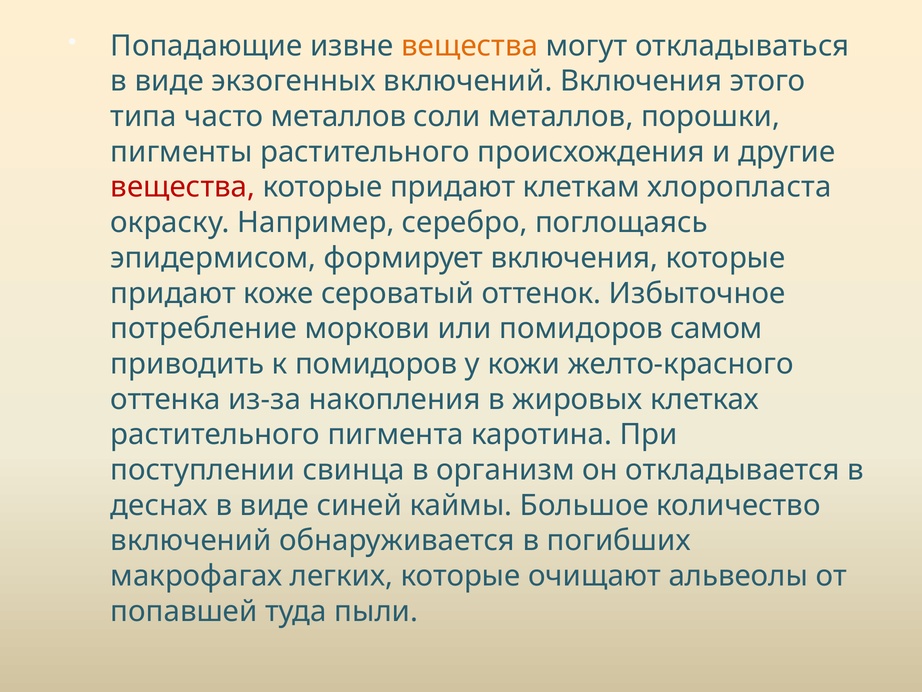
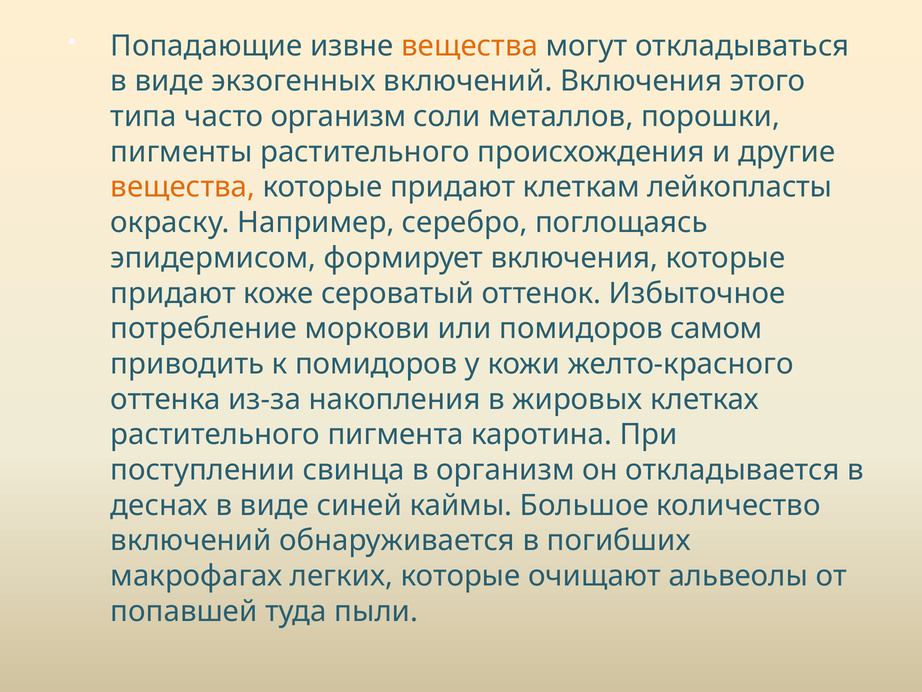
часто металлов: металлов -> организм (339, 116)
вещества colour: red -> orange (183, 187)
хлоропласта: хлоропласта -> лейкопласты (740, 187)
